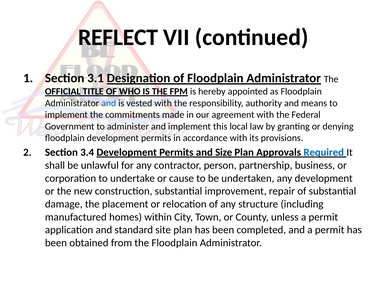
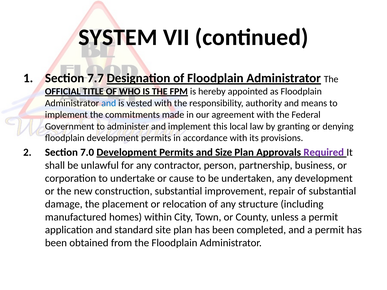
REFLECT: REFLECT -> SYSTEM (118, 37)
3.1: 3.1 -> 7.7 (96, 78)
3.4: 3.4 -> 7.0 (87, 153)
Required colour: blue -> purple (324, 153)
